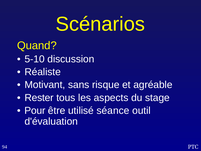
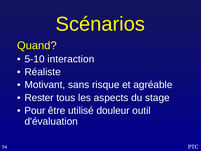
discussion: discussion -> interaction (71, 59)
séance: séance -> douleur (113, 110)
